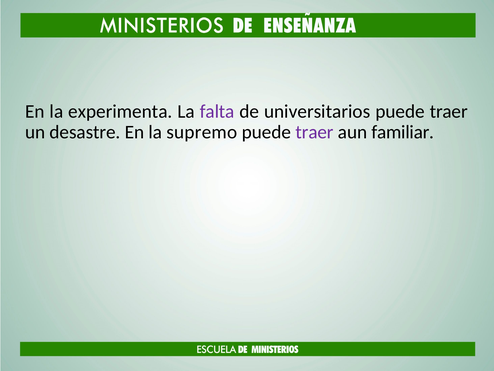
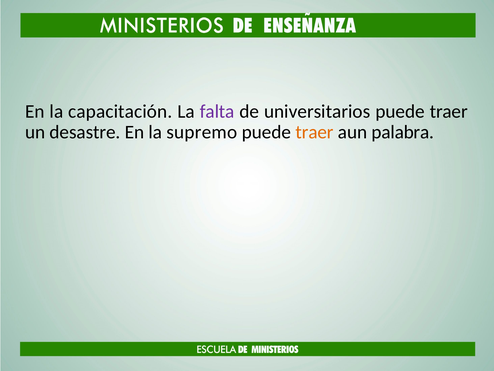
experimenta: experimenta -> capacitación (120, 111)
traer colour: purple -> orange (315, 132)
familiar: familiar -> palabra (403, 132)
